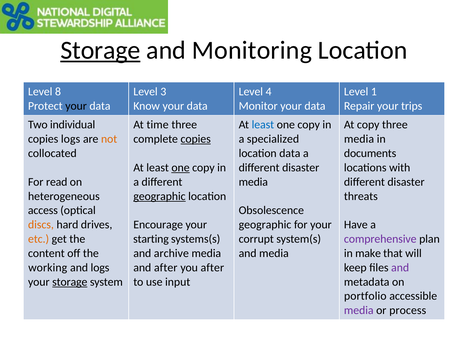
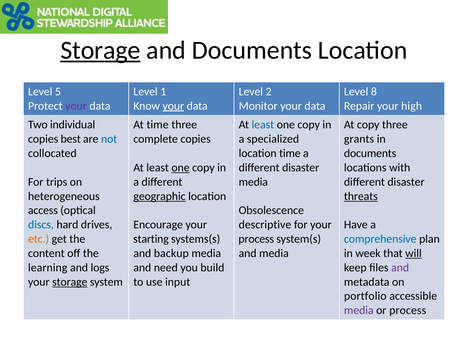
and Monitoring: Monitoring -> Documents (252, 50)
8: 8 -> 5 (58, 92)
3: 3 -> 1 (163, 92)
4: 4 -> 2 (269, 92)
1: 1 -> 8 (374, 92)
your colour: black -> purple (76, 106)
your underline: none -> present (173, 106)
trips: trips -> high (412, 106)
copies logs: logs -> best (71, 139)
not colour: orange -> blue (109, 139)
copies underline: present -> none (196, 139)
media: media -> grants (359, 139)
location data: data -> time (290, 153)
read: read -> trips (57, 182)
threats underline: none -> present (361, 196)
discs colour: orange -> blue (41, 225)
geographic: geographic -> descriptive (265, 225)
corrupt: corrupt -> process (256, 239)
comprehensive colour: purple -> blue (380, 239)
archive: archive -> backup (171, 253)
make: make -> week (368, 253)
will underline: none -> present (413, 253)
working: working -> learning (48, 268)
and after: after -> need (166, 268)
you after: after -> build (212, 268)
